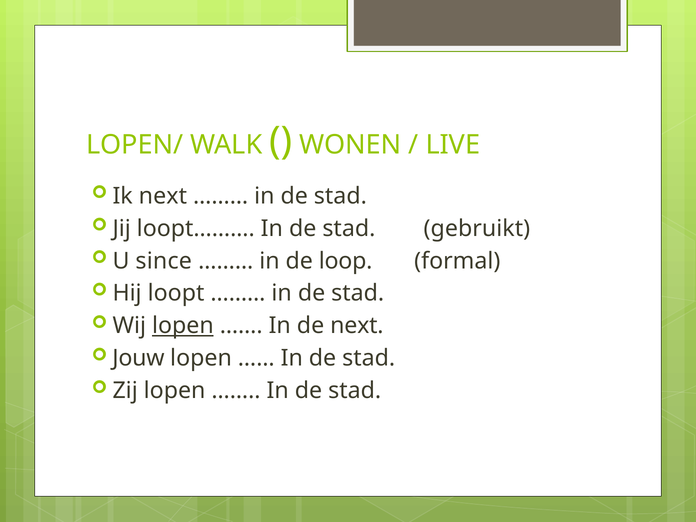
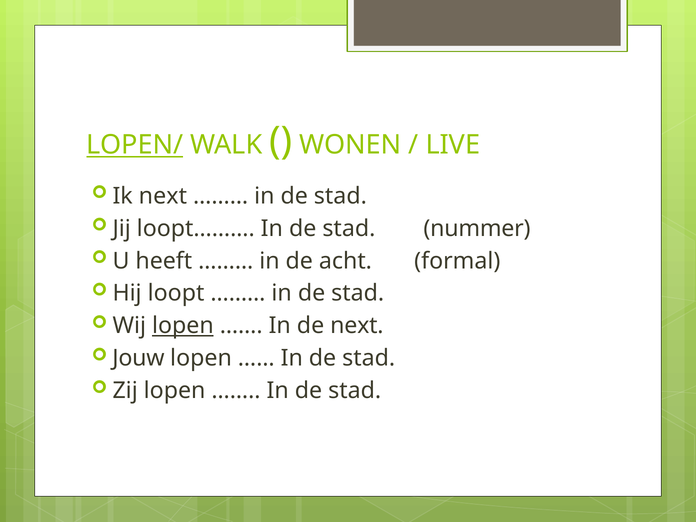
LOPEN/ underline: none -> present (135, 145)
gebruikt: gebruikt -> nummer (477, 228)
since: since -> heeft (164, 261)
loop: loop -> acht (345, 261)
